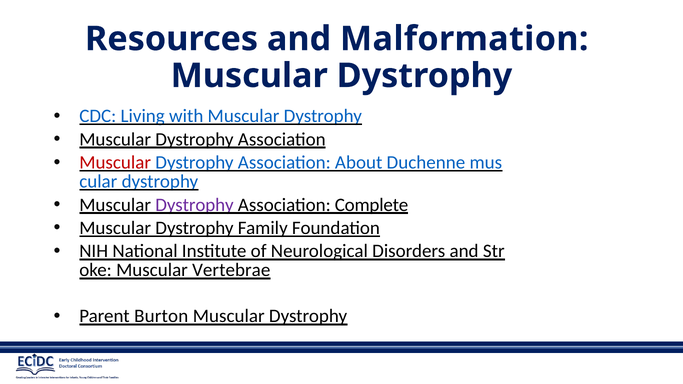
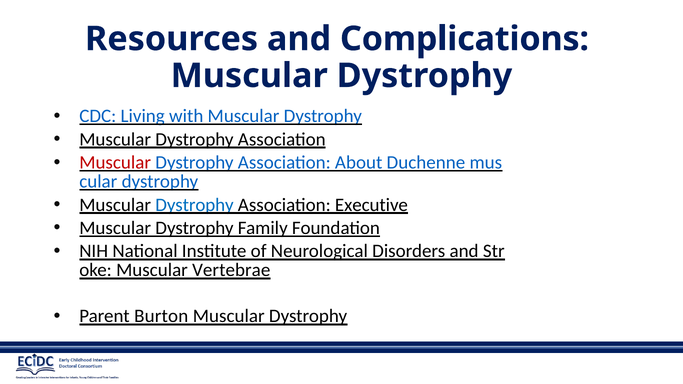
Malformation: Malformation -> Complications (464, 39)
Dystrophy colour: purple -> blue (194, 205)
Complete: Complete -> Executive (371, 205)
